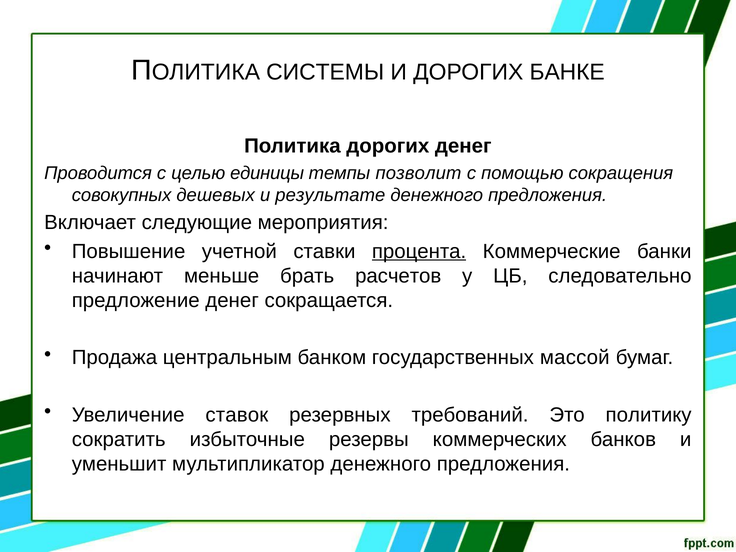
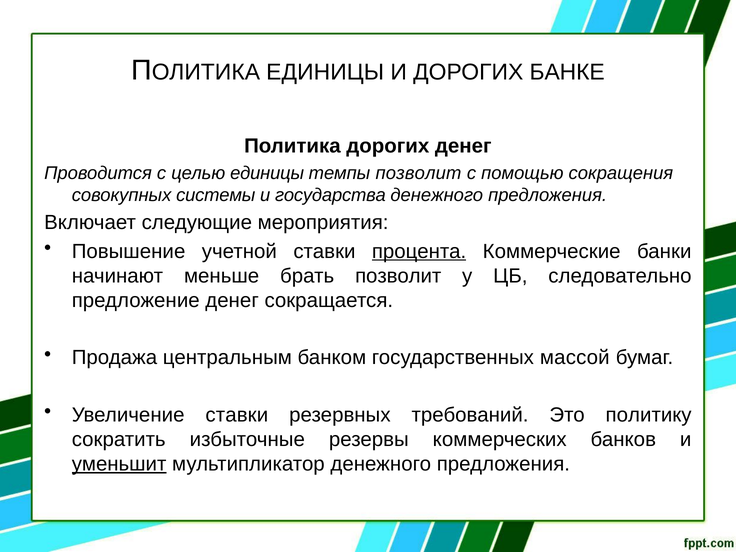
СИСТЕМЫ: СИСТЕМЫ -> ЕДИНИЦЫ (325, 72)
дешевых: дешевых -> системы (216, 195)
результате: результате -> государства (330, 195)
брать расчетов: расчетов -> позволит (398, 276)
Увеличение ставок: ставок -> ставки (237, 415)
уменьшит underline: none -> present (119, 464)
